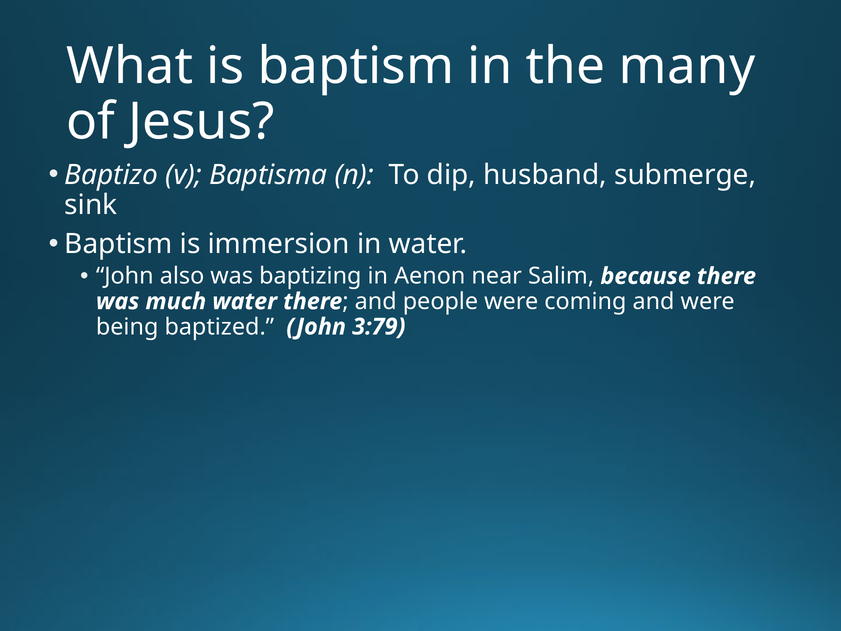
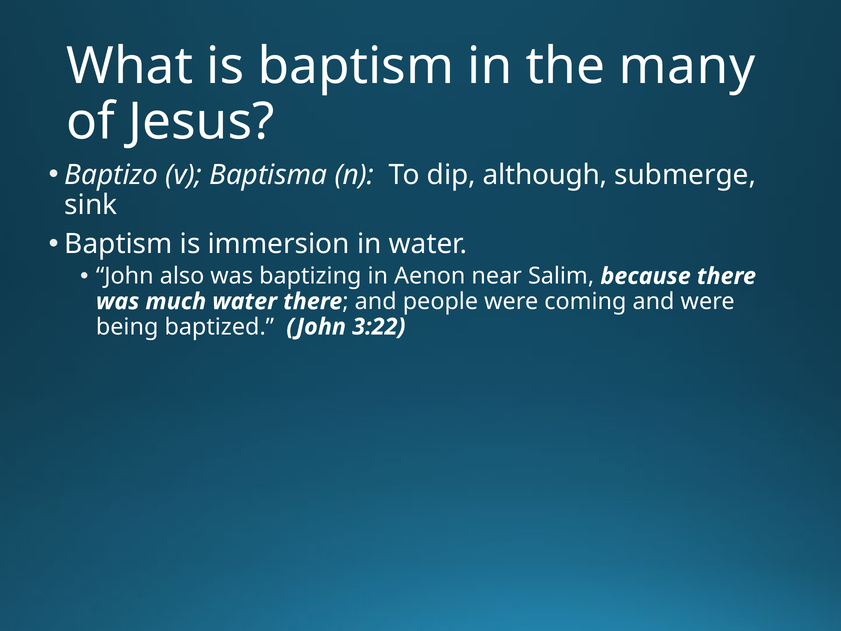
husband: husband -> although (545, 175)
3:79: 3:79 -> 3:22 (379, 327)
